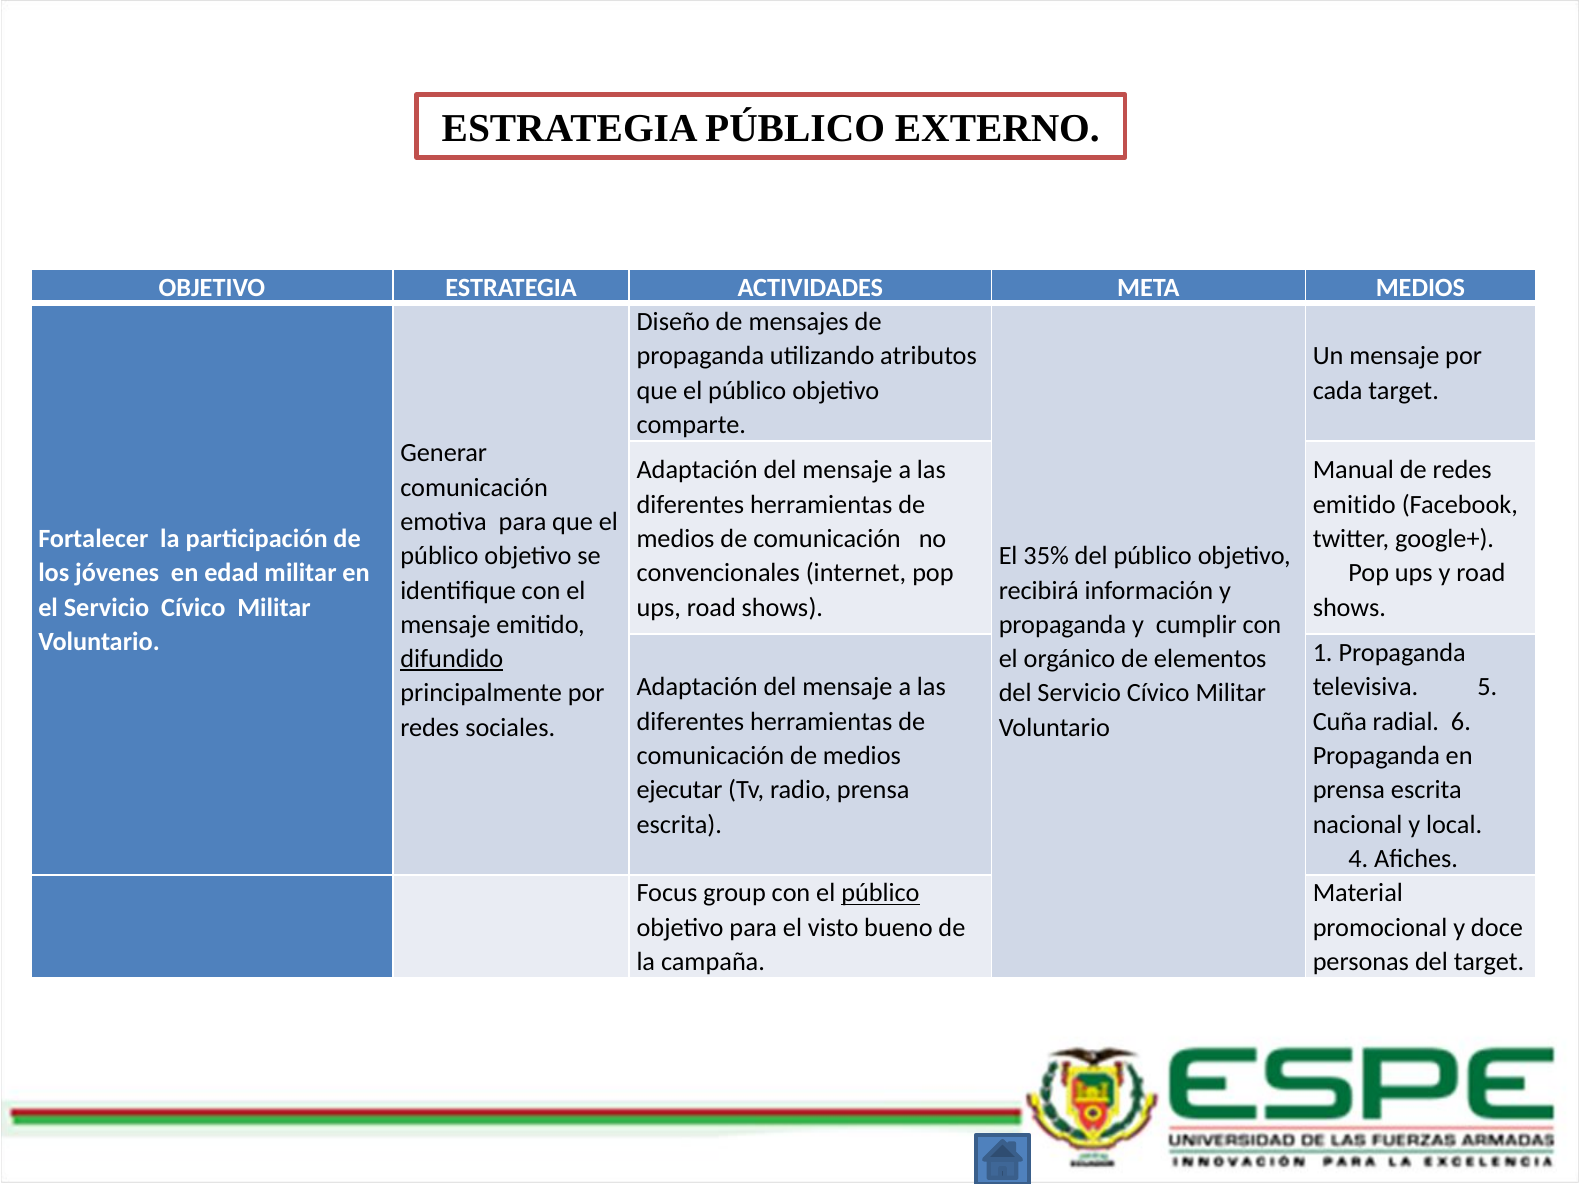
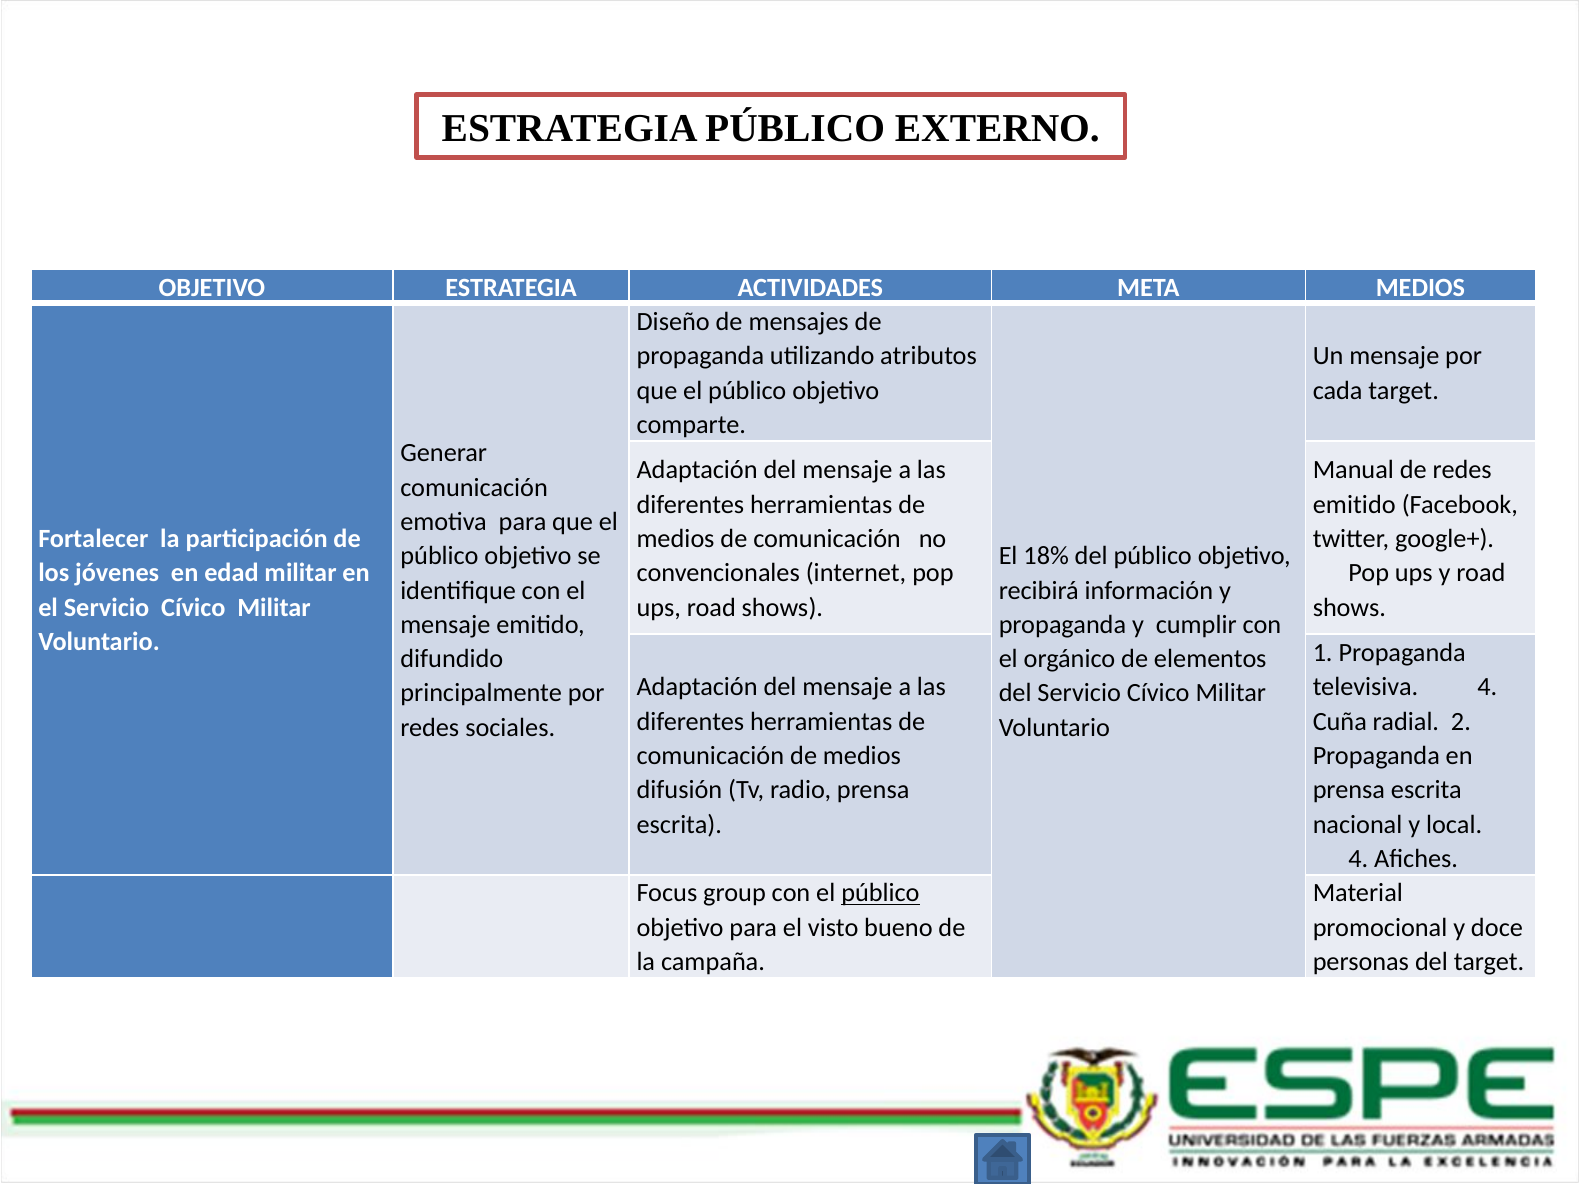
35%: 35% -> 18% (1046, 556)
difundido underline: present -> none (452, 659)
televisiva 5: 5 -> 4 (1487, 687)
6: 6 -> 2 (1461, 722)
ejecutar: ejecutar -> difusión (679, 790)
